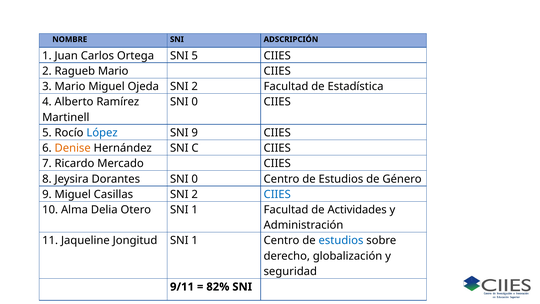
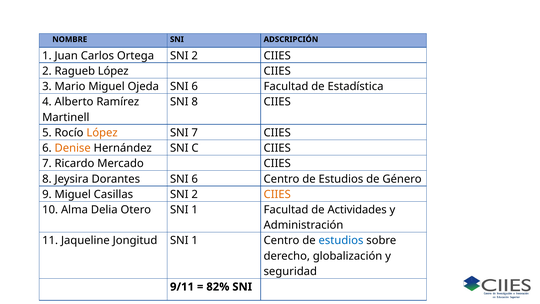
Ortega SNI 5: 5 -> 2 (195, 56)
Ragueb Mario: Mario -> López (113, 71)
Ojeda SNI 2: 2 -> 6 (195, 86)
0: 0 -> 8 (195, 102)
López colour: blue -> orange (102, 133)
SNI 9: 9 -> 7 (195, 133)
Dorantes SNI 0: 0 -> 6 (195, 179)
CIIES colour: blue -> orange (277, 194)
